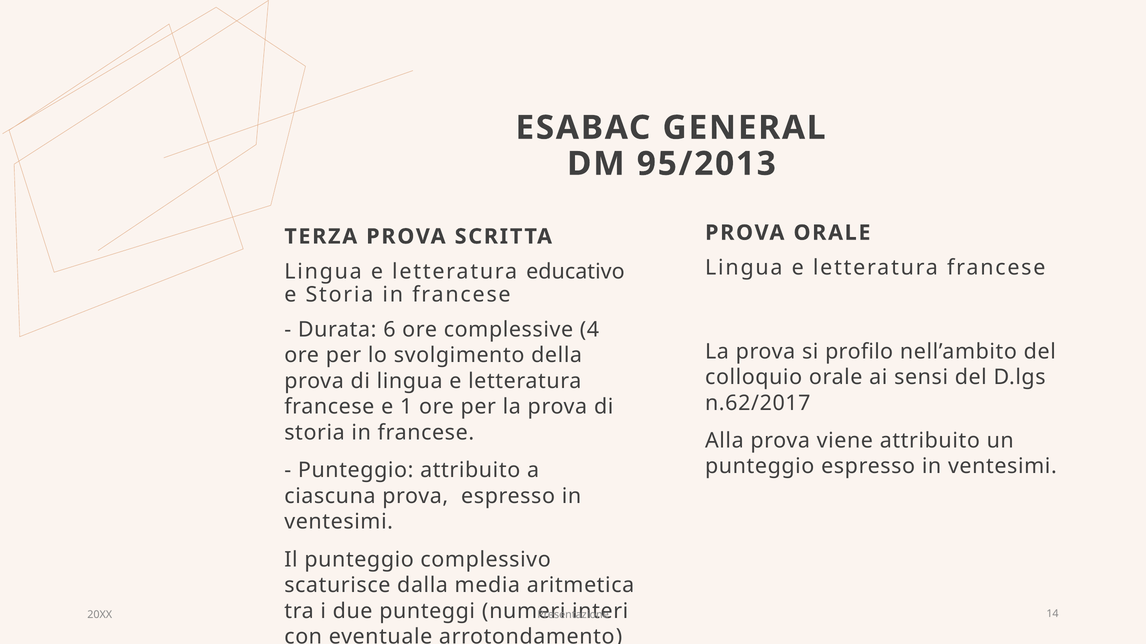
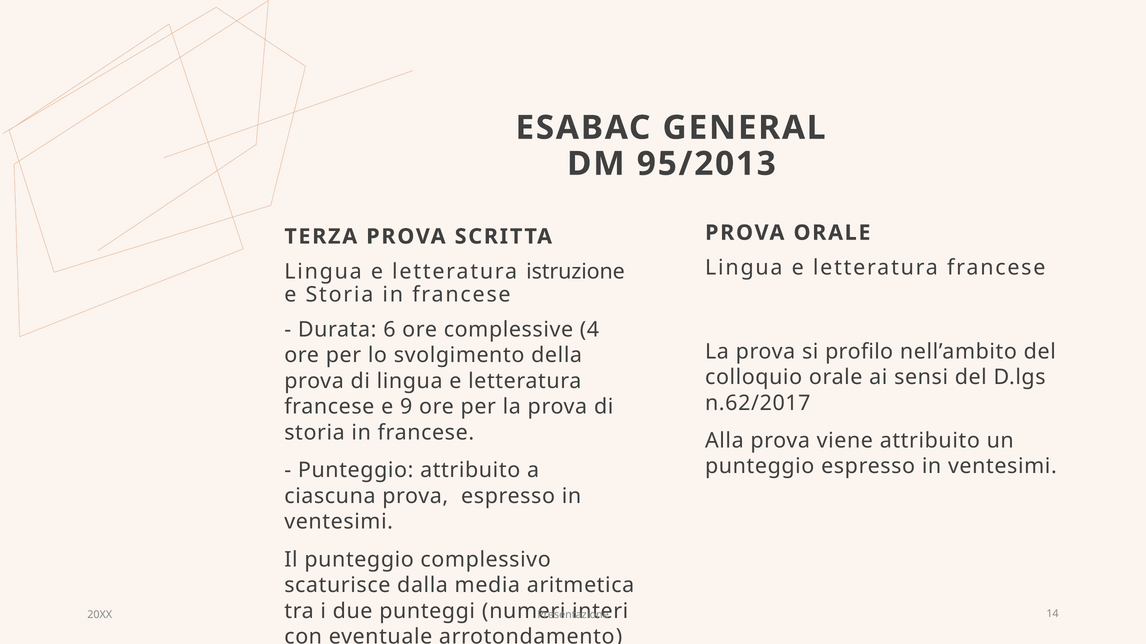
educativo: educativo -> istruzione (576, 272)
1: 1 -> 9 (406, 407)
